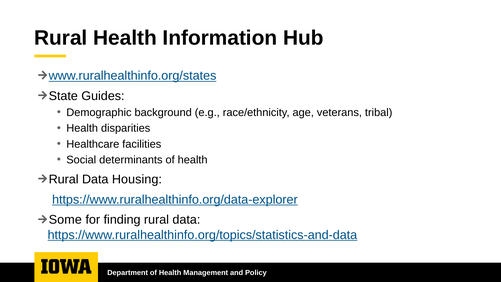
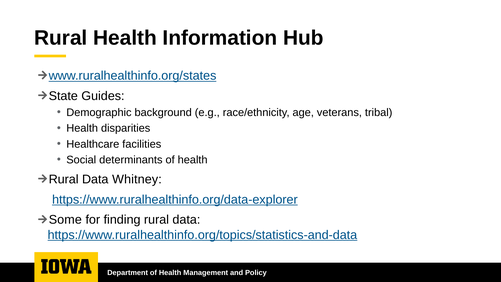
Housing: Housing -> Whitney (137, 179)
